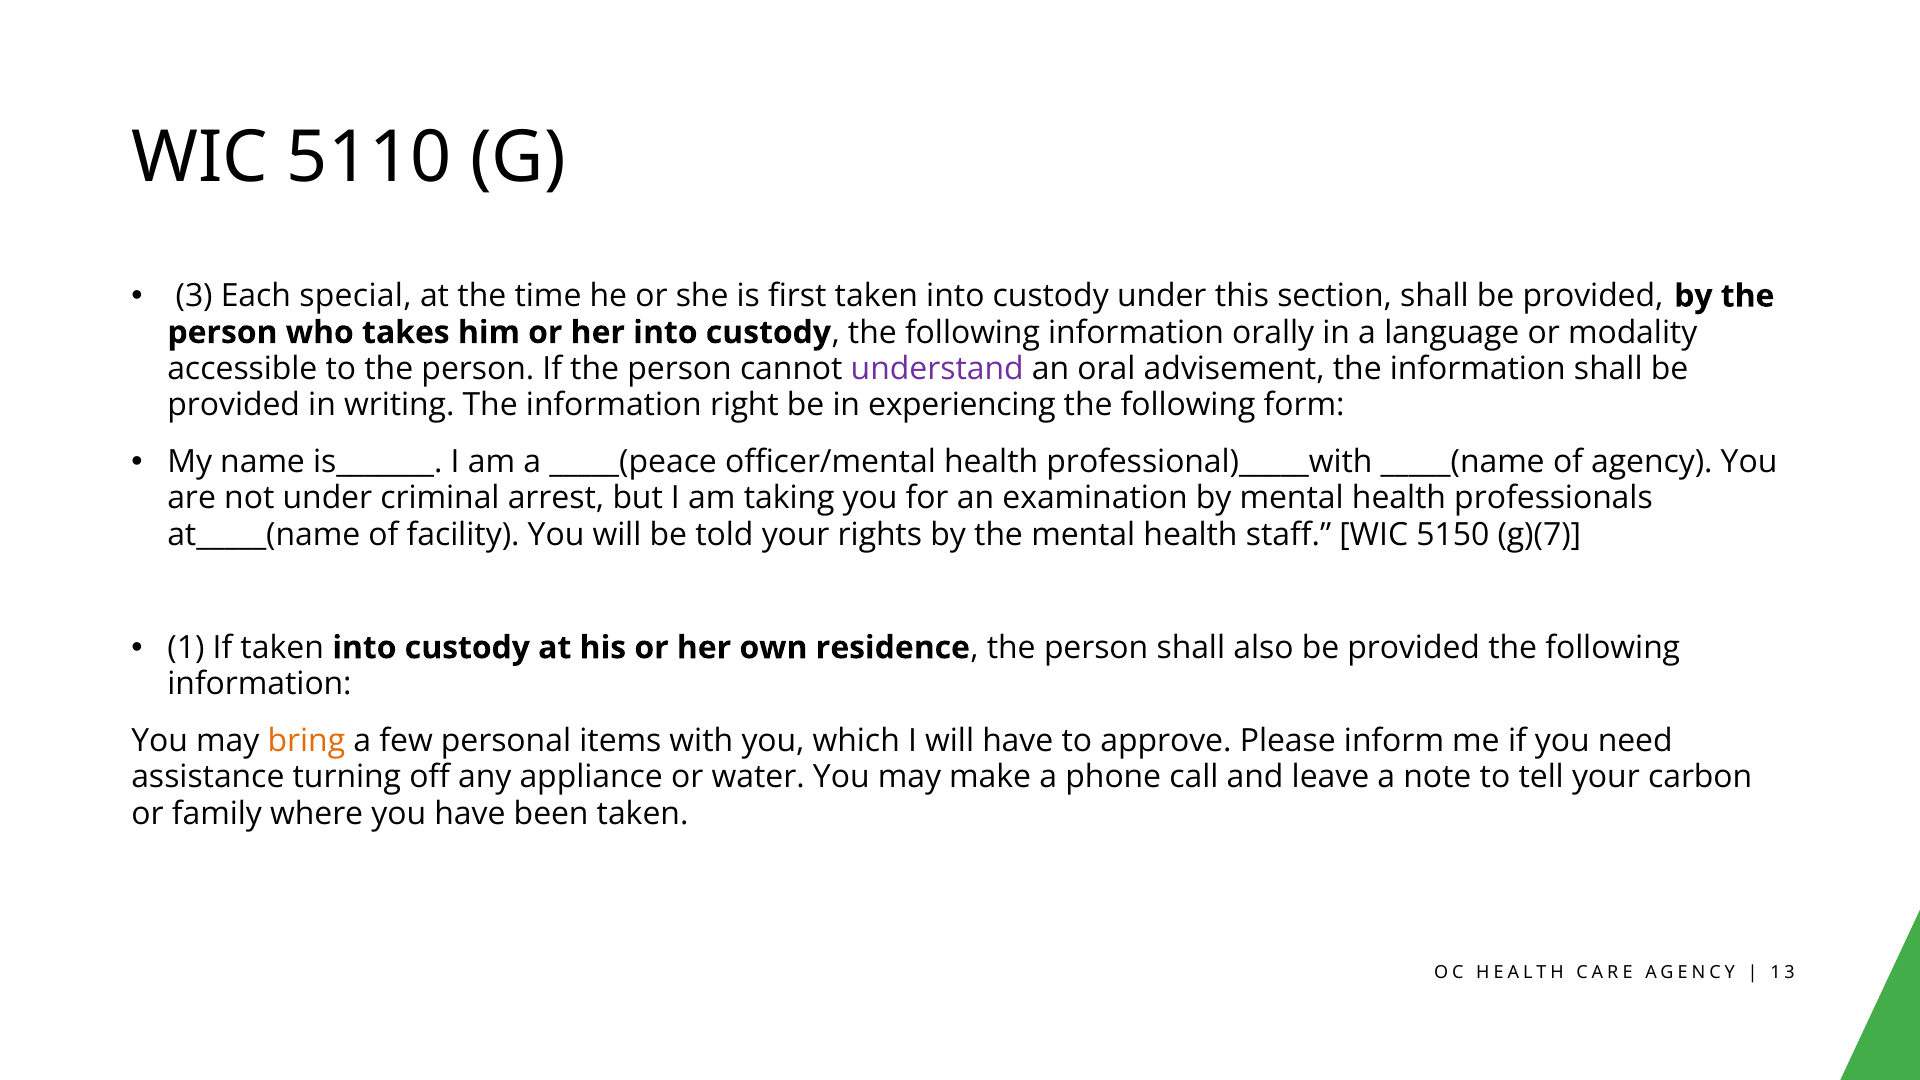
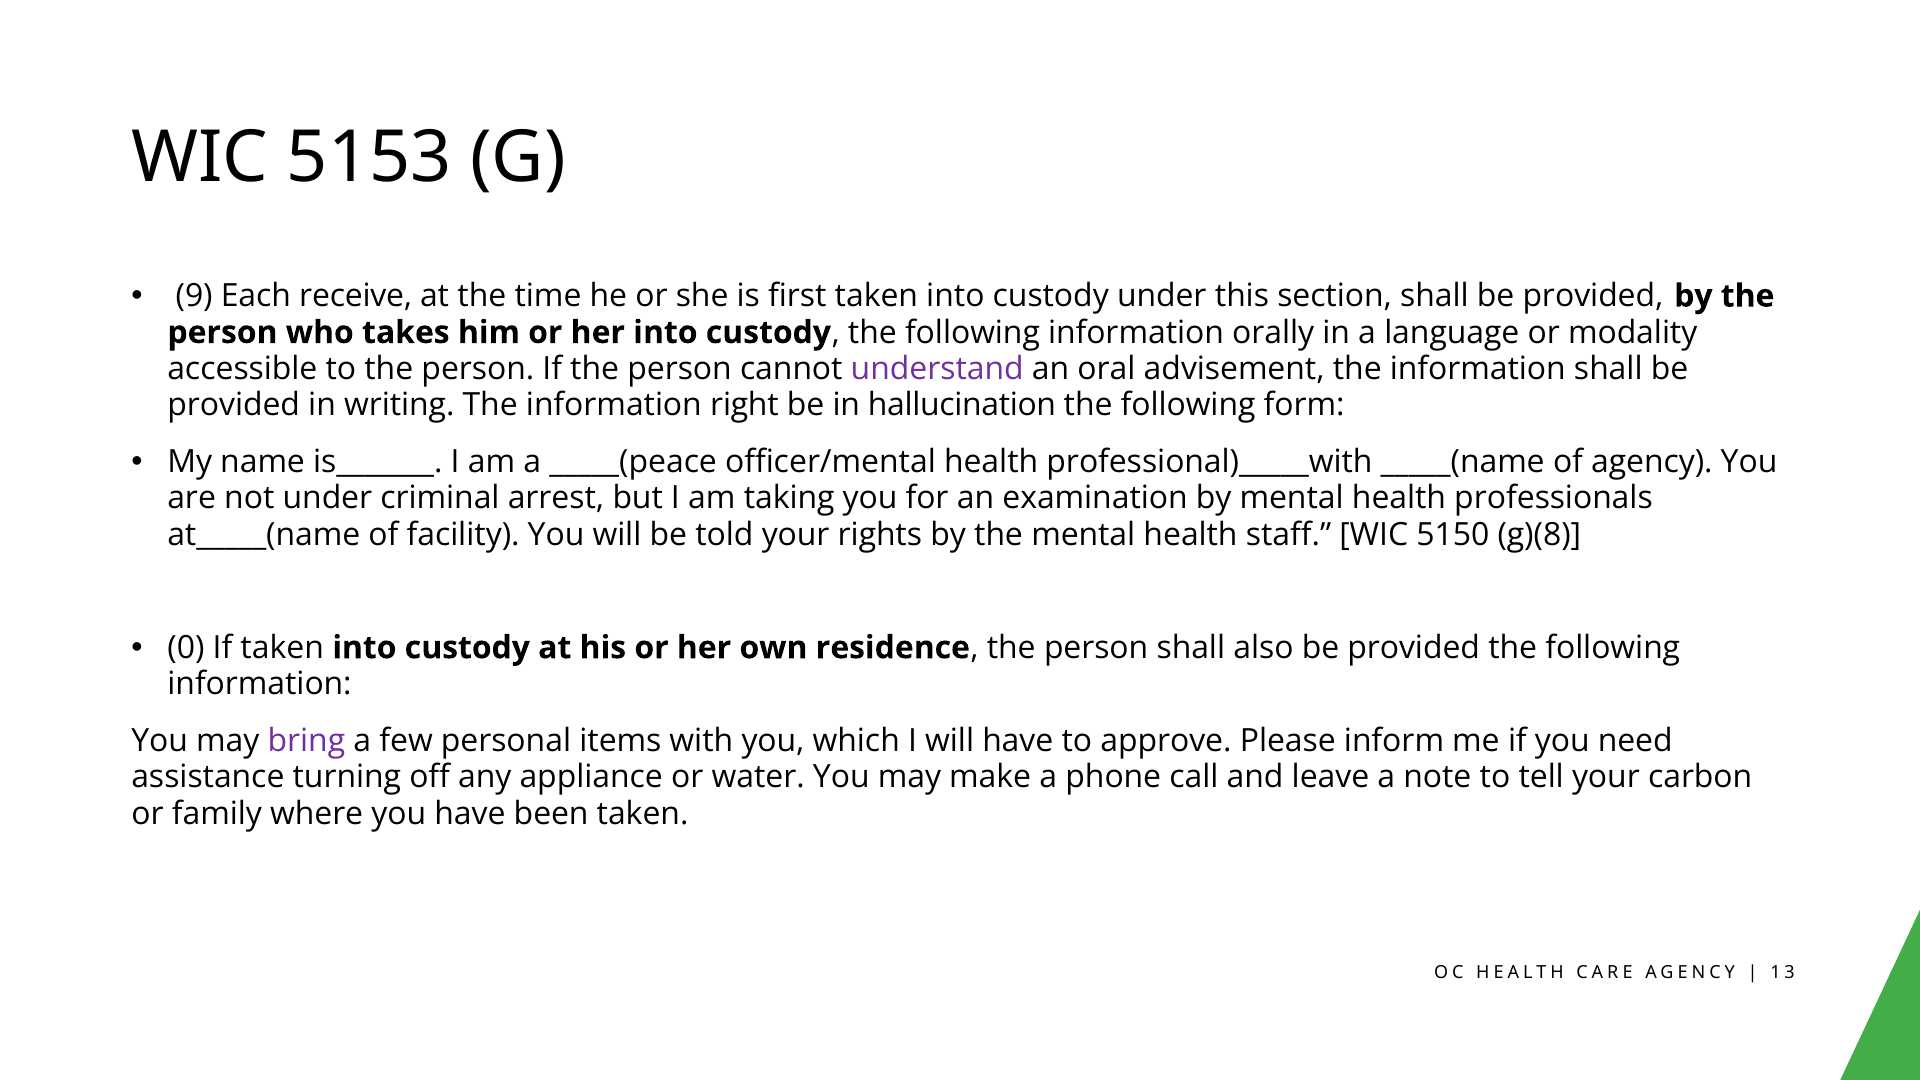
5110: 5110 -> 5153 (369, 157)
3: 3 -> 9 (194, 296)
special: special -> receive (356, 296)
experiencing: experiencing -> hallucination (962, 405)
g)(7: g)(7 -> g)(8 (1539, 535)
1: 1 -> 0 (186, 648)
bring colour: orange -> purple (306, 741)
